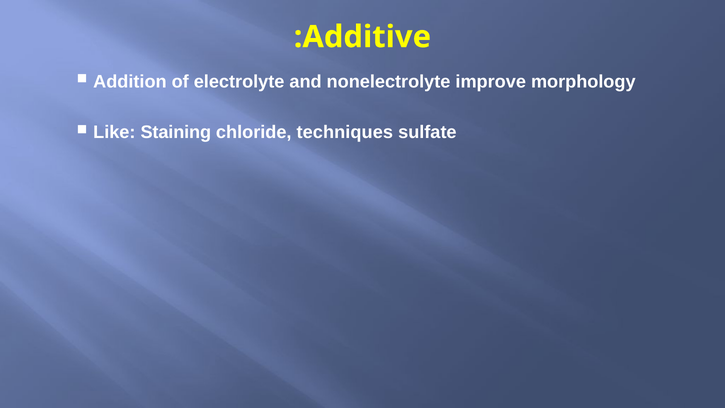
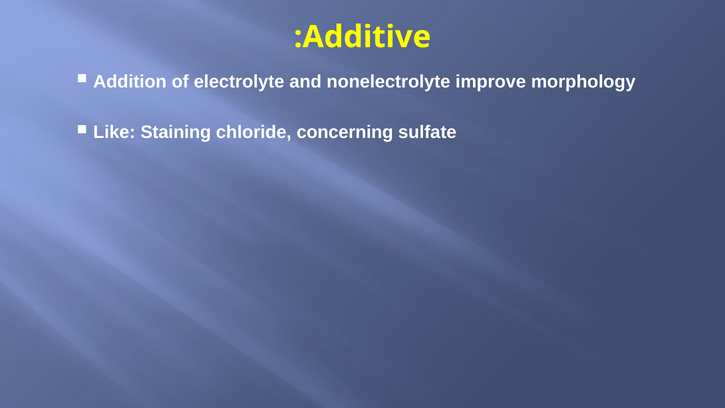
techniques: techniques -> concerning (345, 132)
